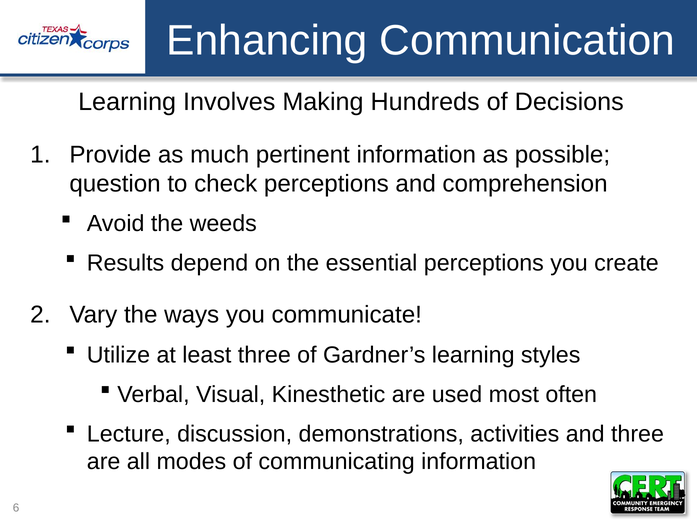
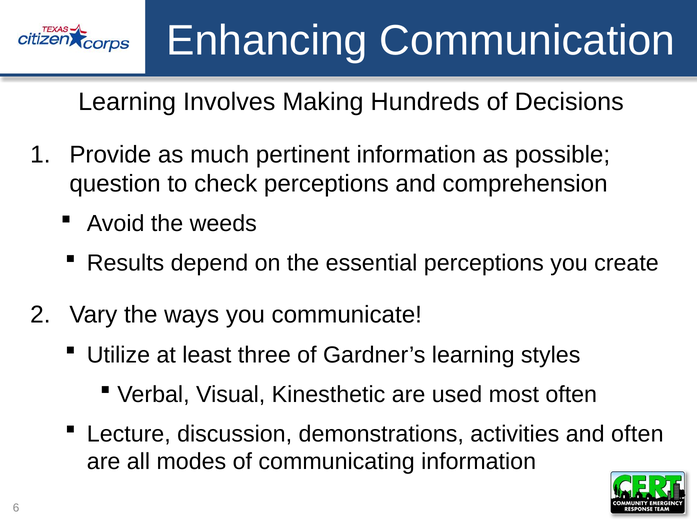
and three: three -> often (637, 434)
